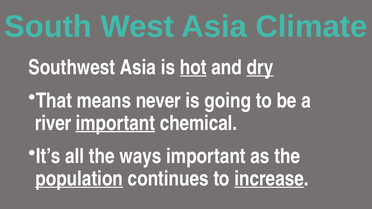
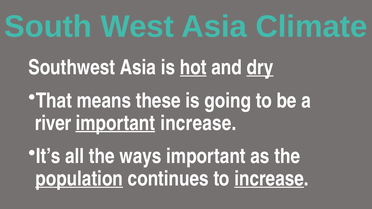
never: never -> these (158, 101)
important chemical: chemical -> increase (198, 123)
